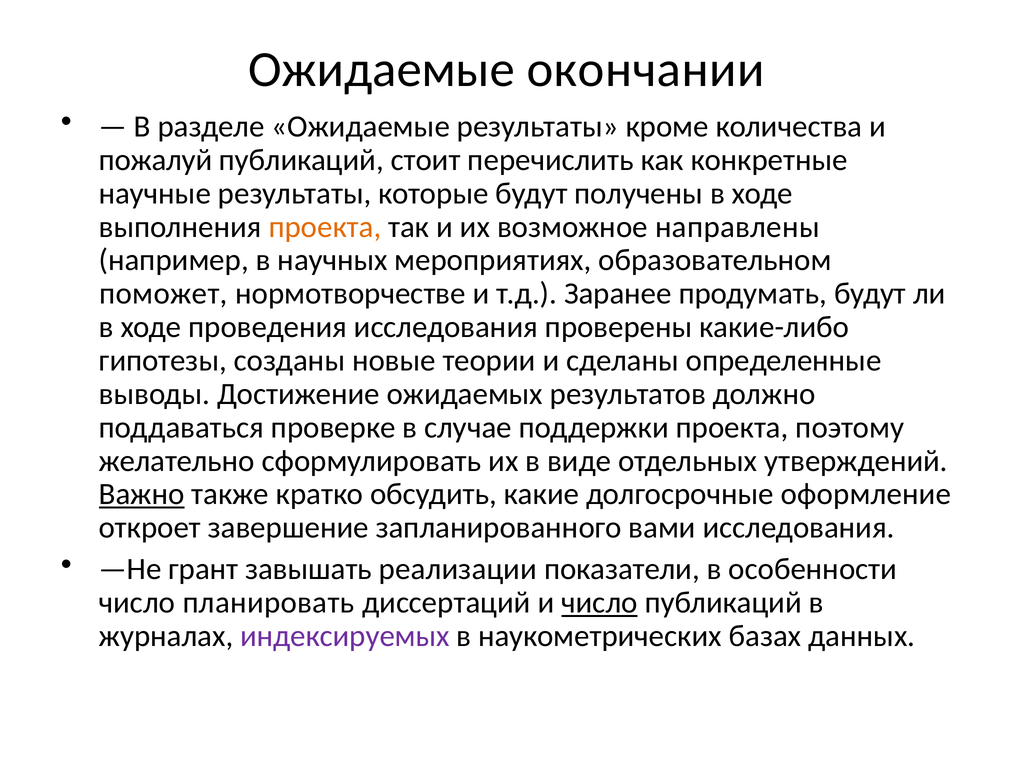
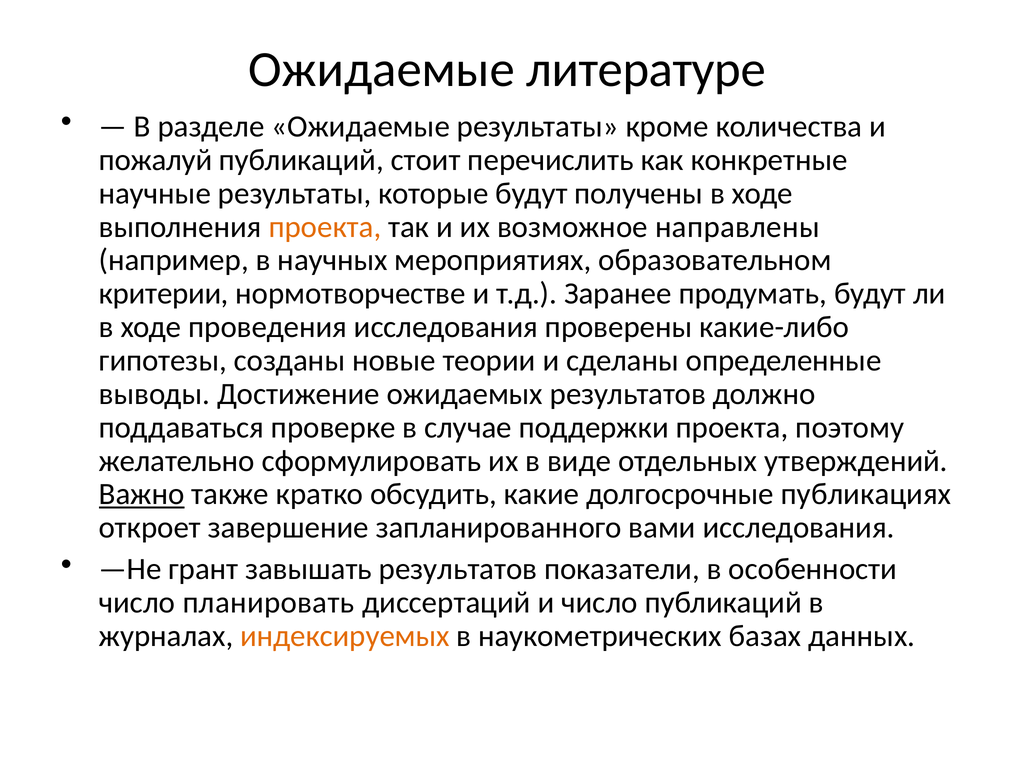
окончании: окончании -> литературе (646, 69)
поможет: поможет -> критерии (164, 294)
оформление: оформление -> публикациях (866, 495)
завышать реализации: реализации -> результатов (458, 570)
число underline: present -> none (599, 603)
индексируемых colour: purple -> orange (345, 637)
